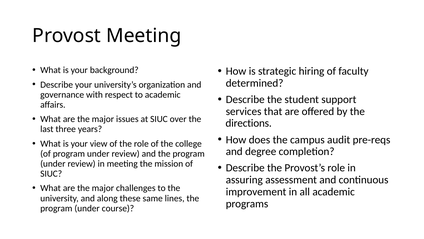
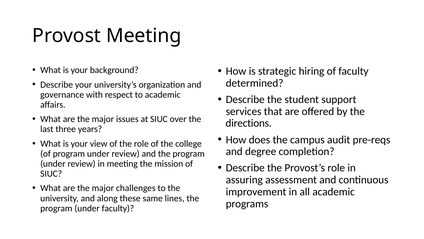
under course: course -> faculty (118, 208)
